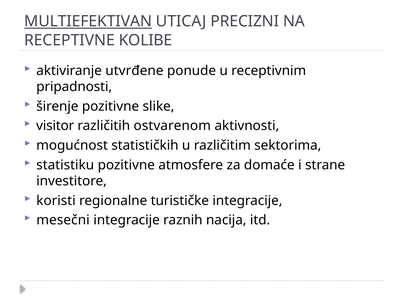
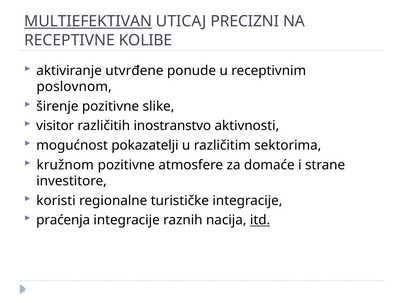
pripadnosti: pripadnosti -> poslovnom (74, 87)
ostvarenom: ostvarenom -> inostranstvo (172, 126)
statističkih: statističkih -> pokazatelji (145, 145)
statistiku: statistiku -> kružnom (65, 165)
mesečni: mesečni -> praćenja (63, 220)
itd underline: none -> present (260, 220)
